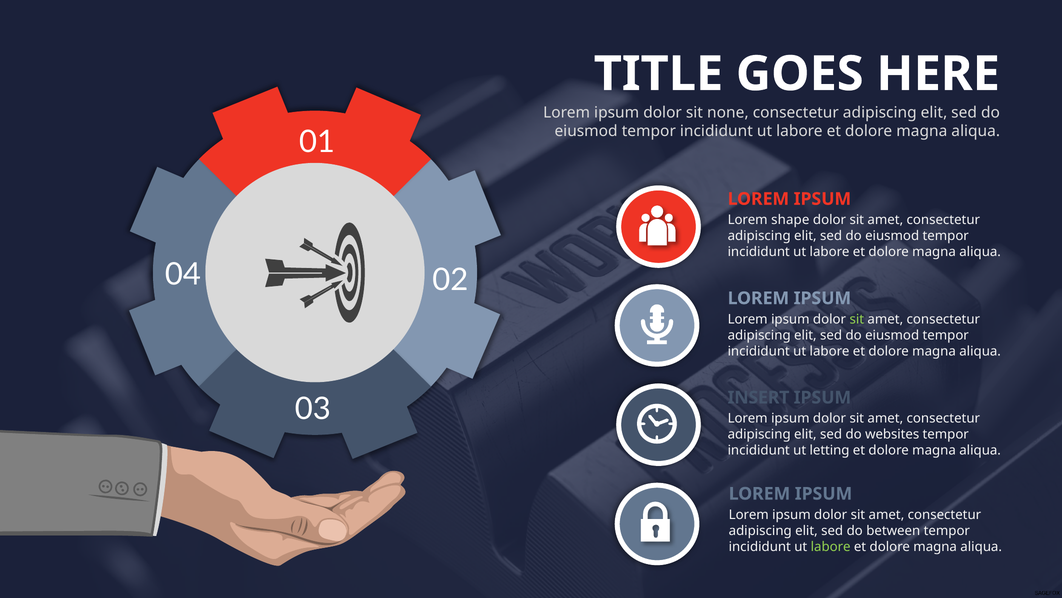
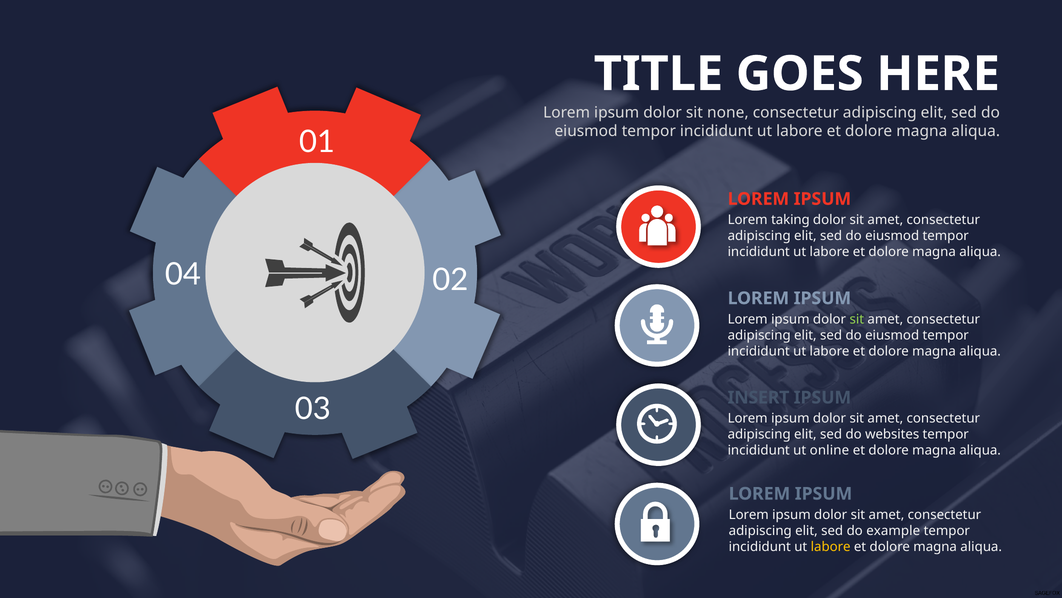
shape: shape -> taking (790, 220)
letting: letting -> online (829, 450)
between: between -> example (893, 530)
labore colour: light green -> yellow (831, 546)
